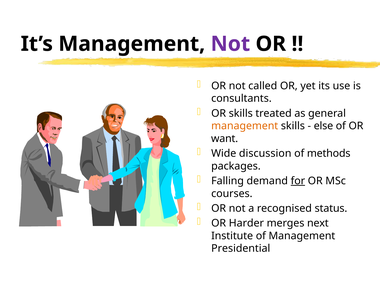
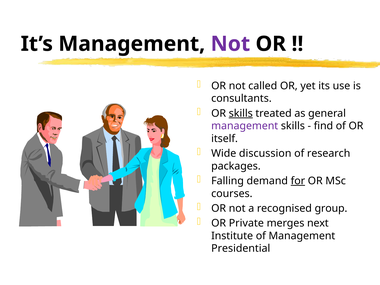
skills underline: none -> present (241, 113)
management colour: orange -> purple (245, 126)
else: else -> find (323, 126)
want: want -> itself (225, 139)
methods: methods -> research (329, 153)
status: status -> group (331, 208)
Harder: Harder -> Private (246, 223)
